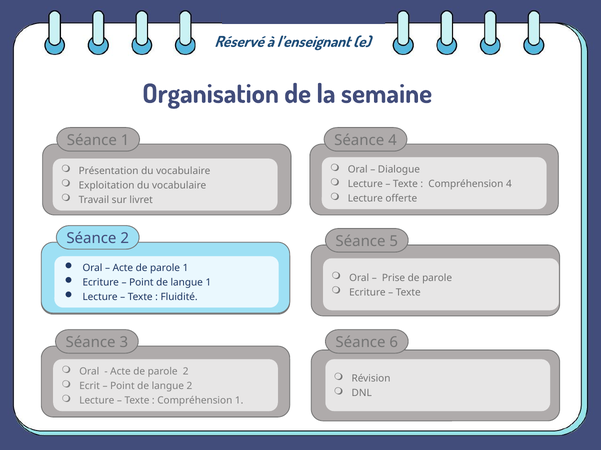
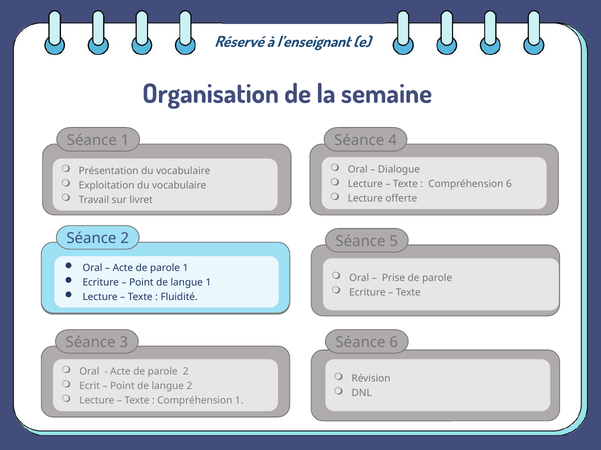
Compréhension 4: 4 -> 6 (509, 184)
